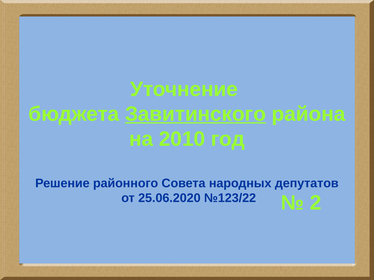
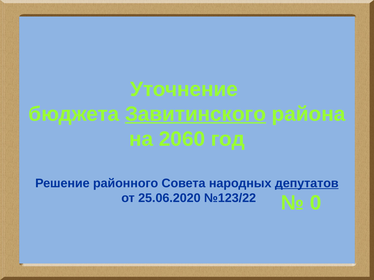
2010: 2010 -> 2060 (182, 139)
депутатов underline: none -> present (307, 183)
2: 2 -> 0 (316, 203)
